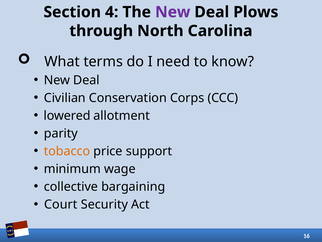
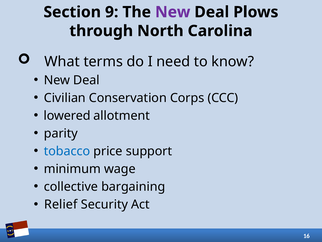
4: 4 -> 9 (112, 12)
tobacco colour: orange -> blue (67, 151)
Court: Court -> Relief (61, 204)
